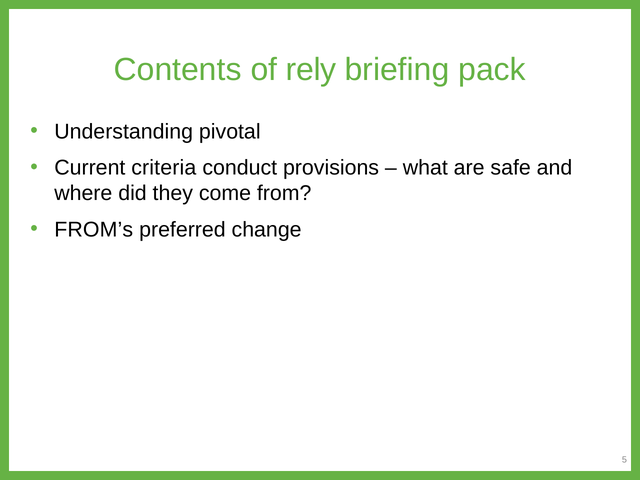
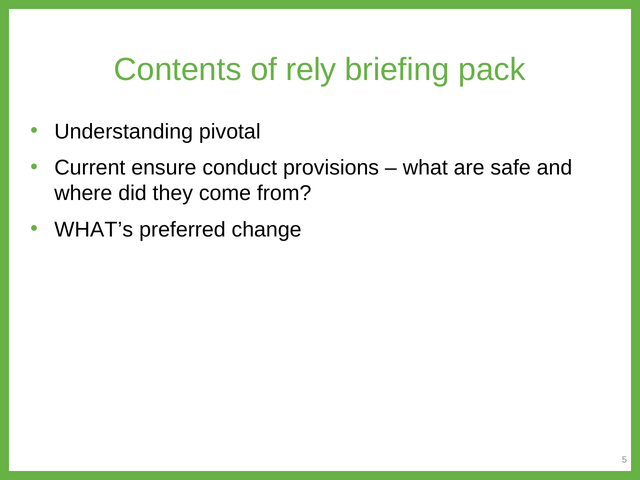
criteria: criteria -> ensure (164, 168)
FROM’s: FROM’s -> WHAT’s (94, 230)
